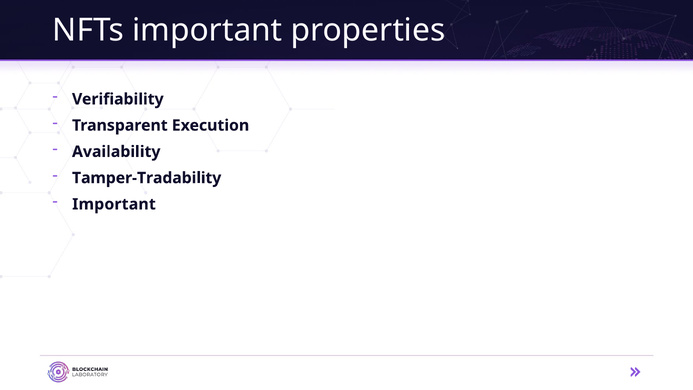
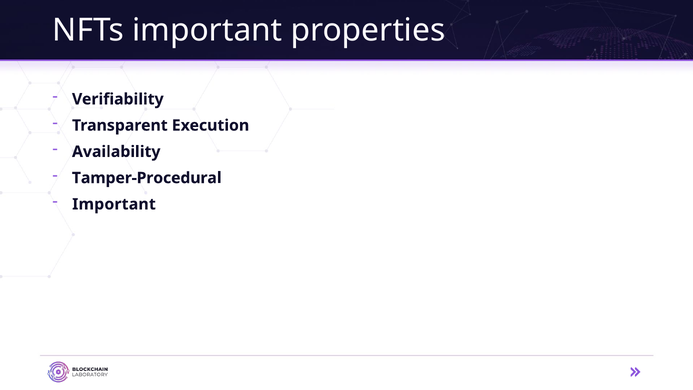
Tamper-Tradability: Tamper-Tradability -> Tamper-Procedural (147, 178)
